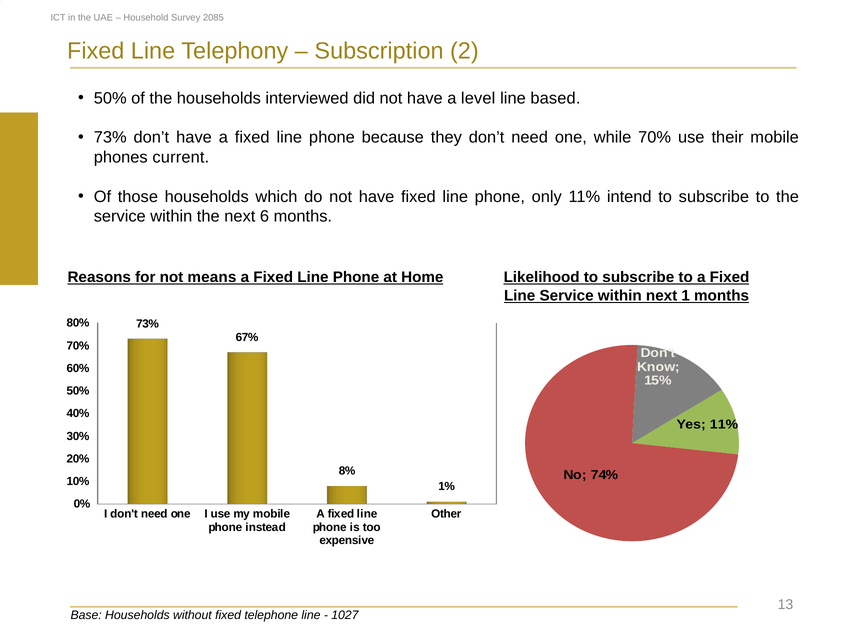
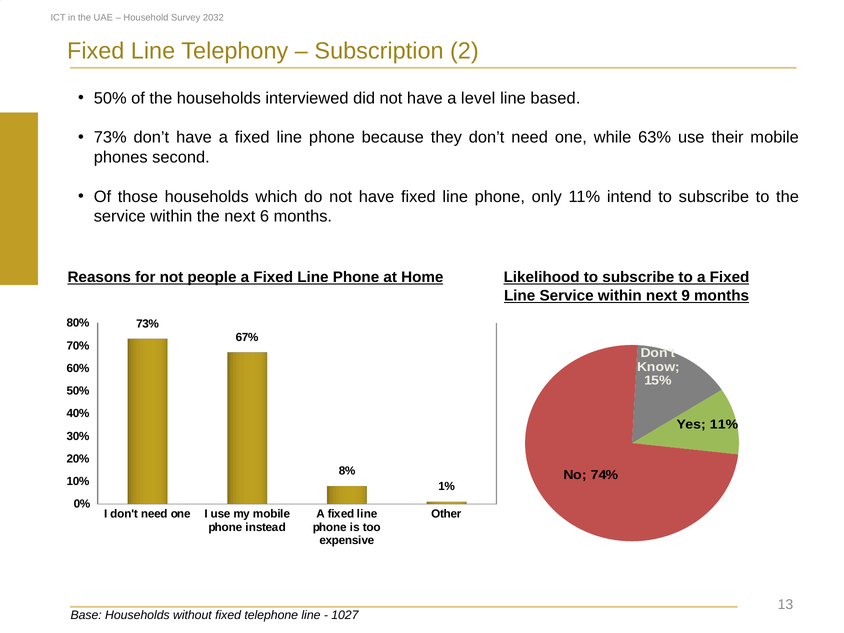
2085: 2085 -> 2032 (213, 17)
while 70%: 70% -> 63% (655, 138)
current: current -> second (181, 157)
means: means -> people (212, 277)
1: 1 -> 9 (686, 296)
